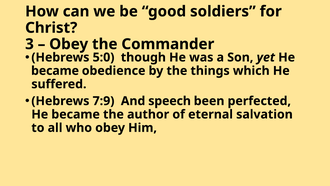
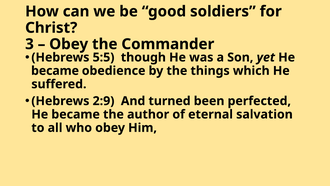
5:0: 5:0 -> 5:5 (104, 57)
7:9: 7:9 -> 2:9 (104, 101)
speech: speech -> turned (170, 101)
